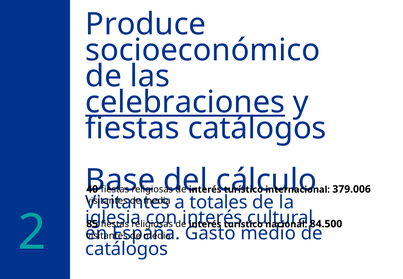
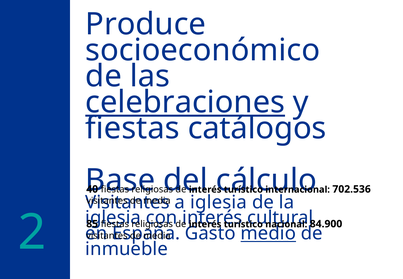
379.006: 379.006 -> 702.536 (352, 189)
a totales: totales -> iglesia (218, 202)
84.500: 84.500 -> 84.900 (326, 224)
medio underline: none -> present (268, 233)
catálogos: catálogos -> inmueble (127, 249)
